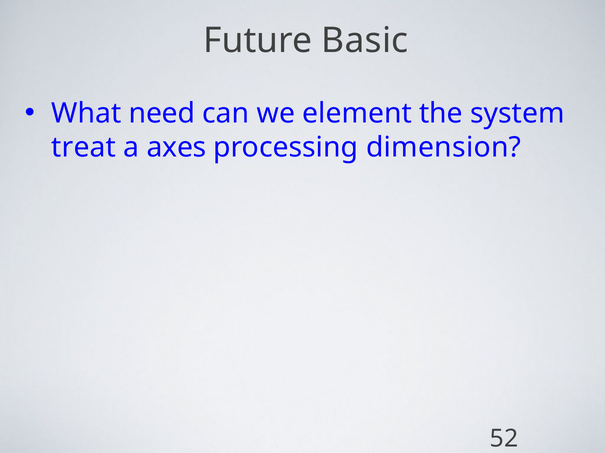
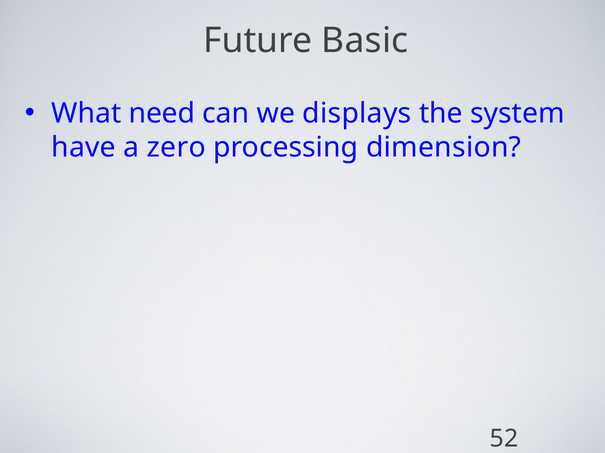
element: element -> displays (357, 114)
treat: treat -> have (84, 148)
axes: axes -> zero (176, 148)
